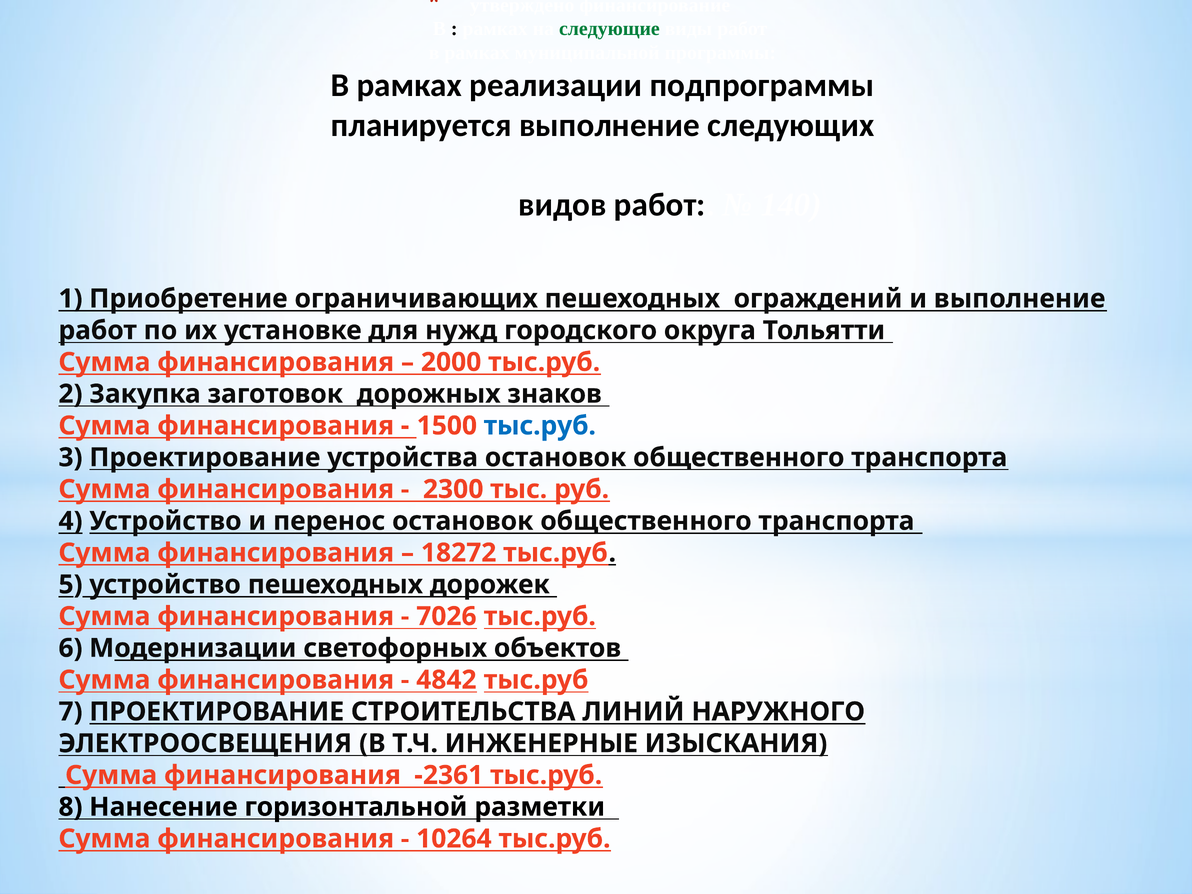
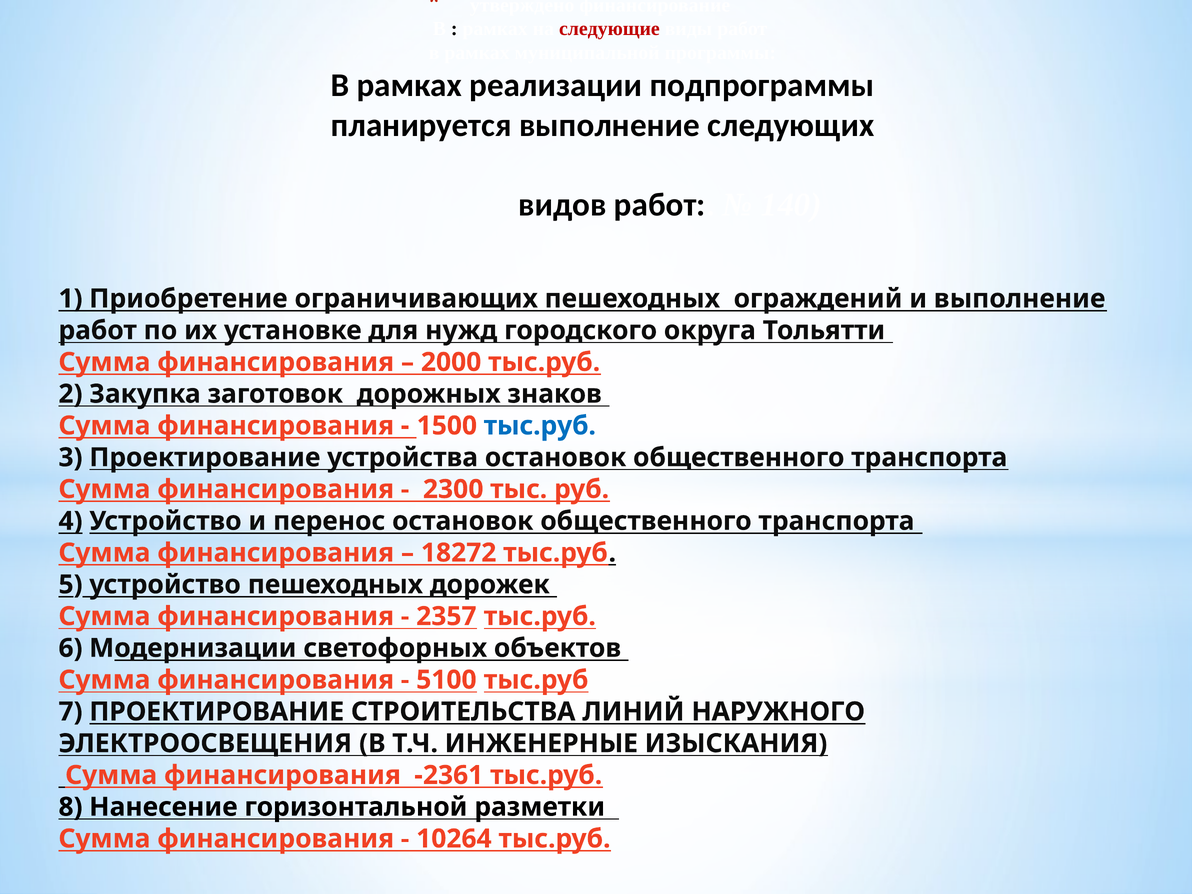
следующие colour: green -> red (609, 29)
7026: 7026 -> 2357 (446, 616)
4842: 4842 -> 5100 (446, 680)
